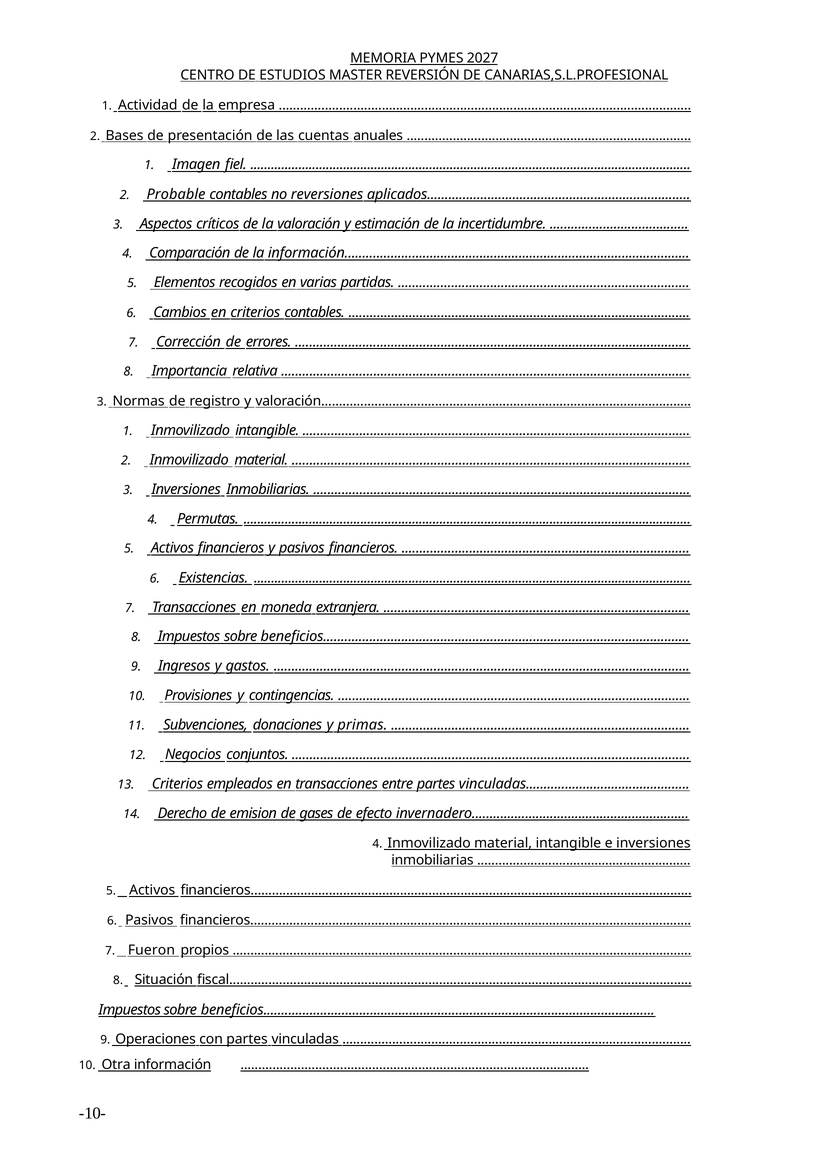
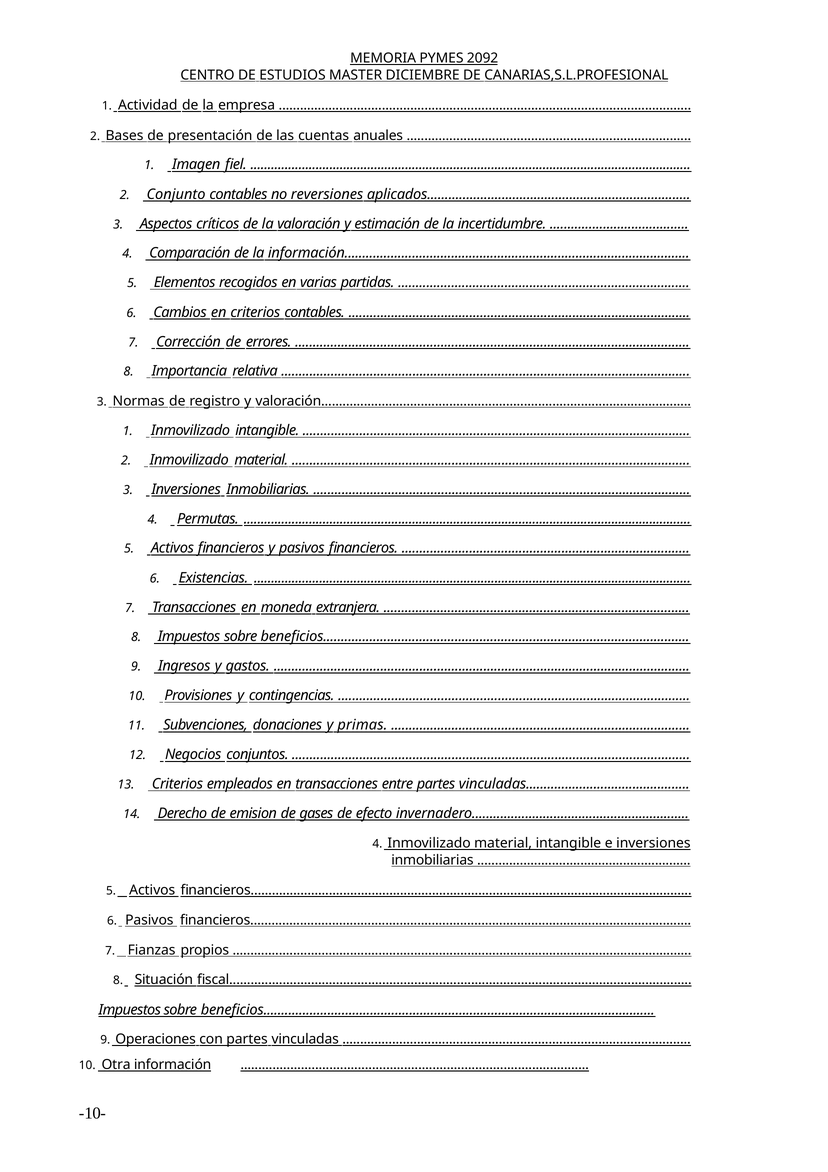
2027: 2027 -> 2092 (483, 58)
REVERSIÓN: REVERSIÓN -> DICIEMBRE (423, 75)
Probable: Probable -> Conjunto (176, 194)
Fueron: Fueron -> Fianzas (152, 950)
